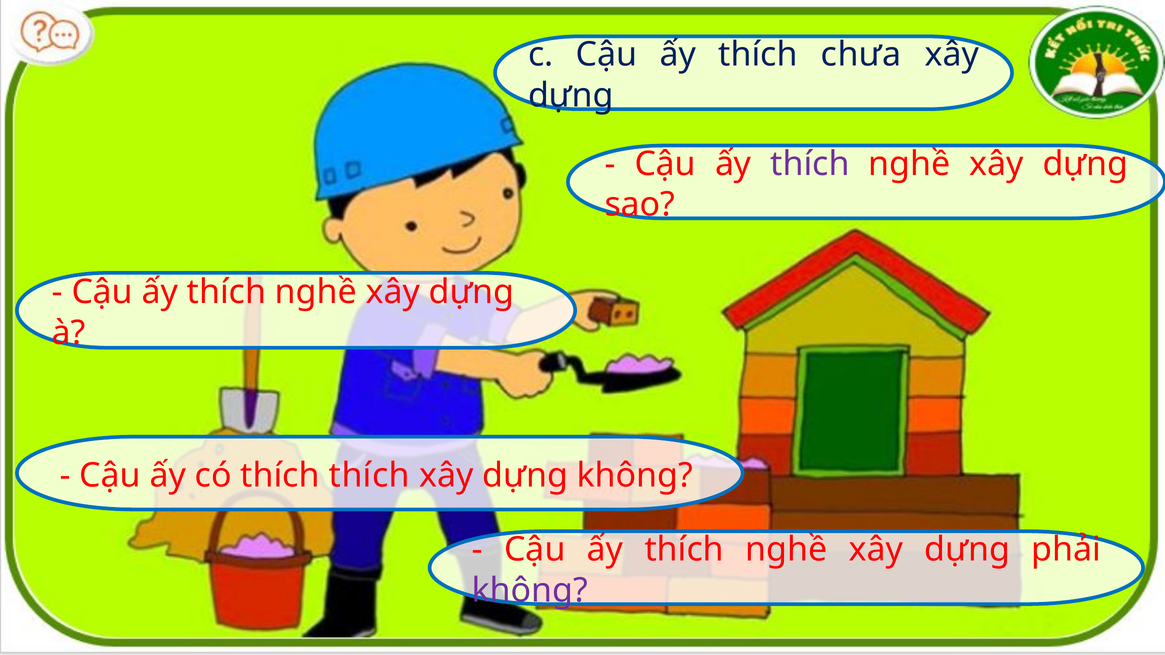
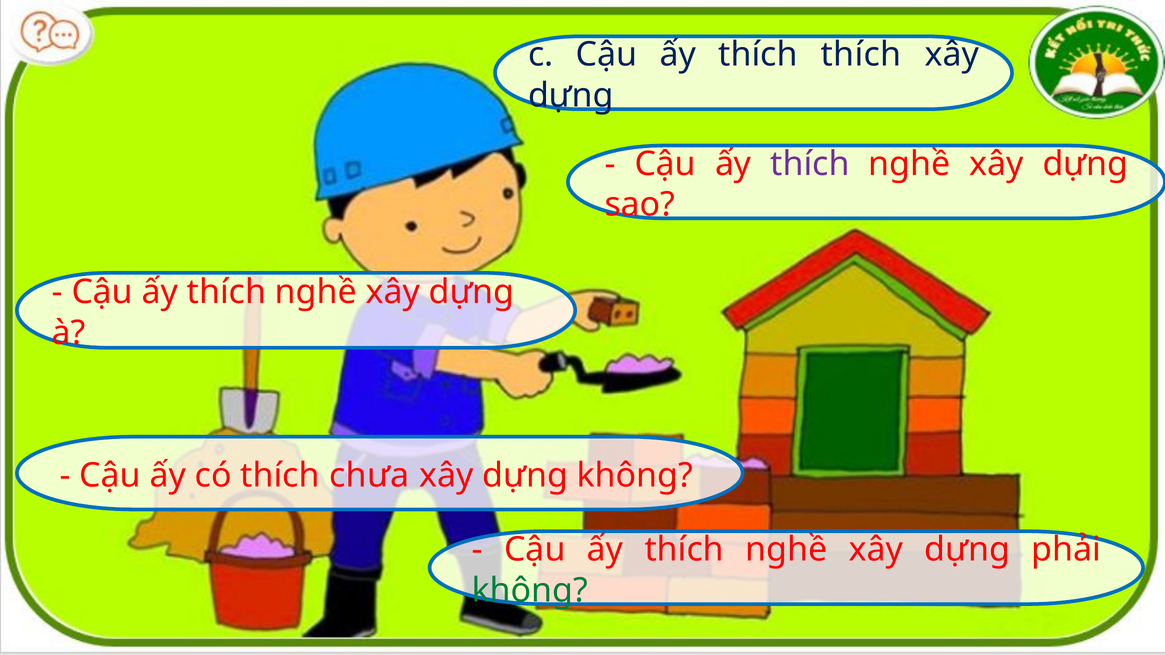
thích chưa: chưa -> thích (861, 55)
thích thích: thích -> chưa (369, 476)
không colour: purple -> green (530, 591)
